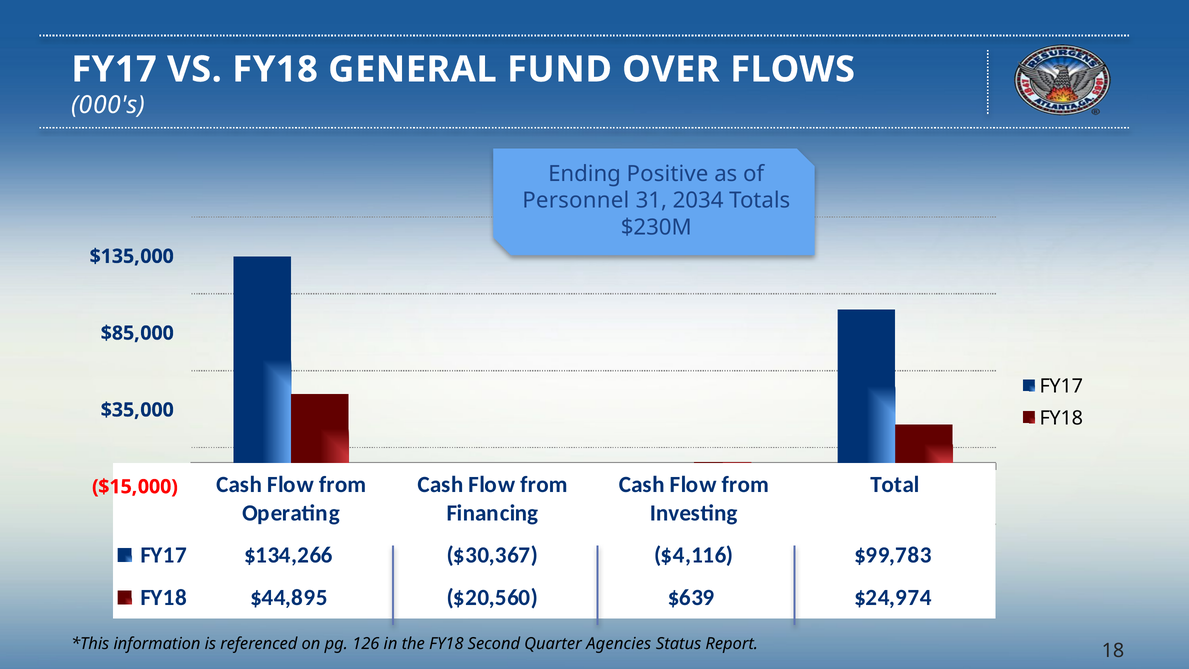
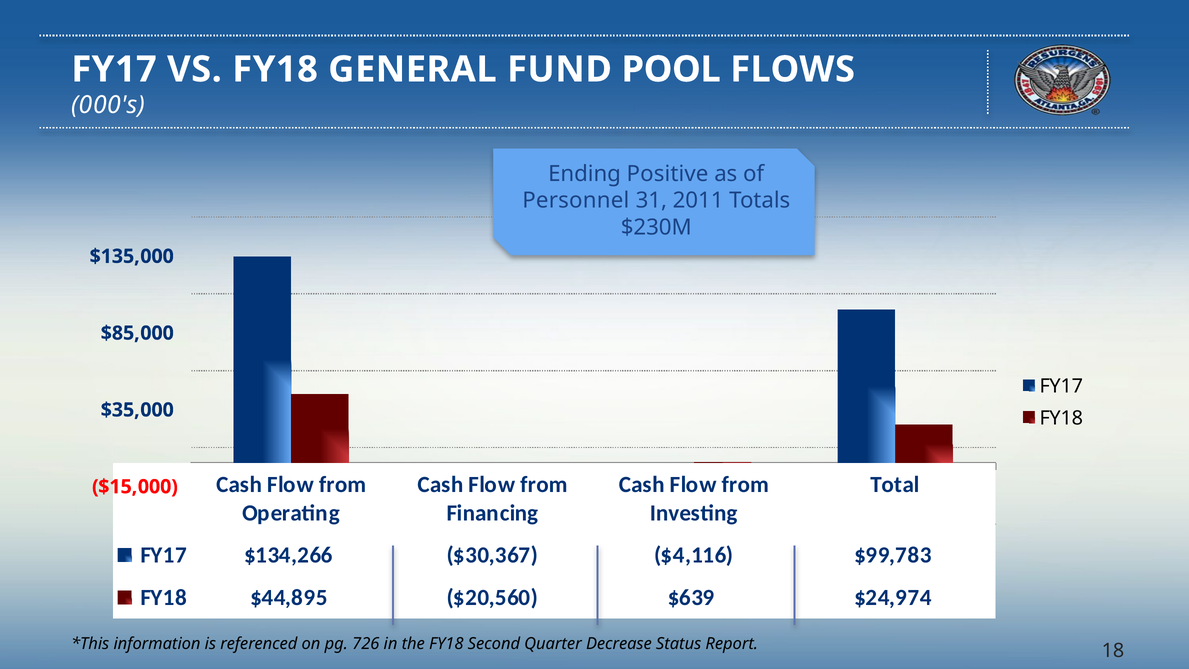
OVER: OVER -> POOL (671, 69)
2034: 2034 -> 2011 (698, 200)
126: 126 -> 726 (366, 644)
Agencies: Agencies -> Decrease (619, 644)
